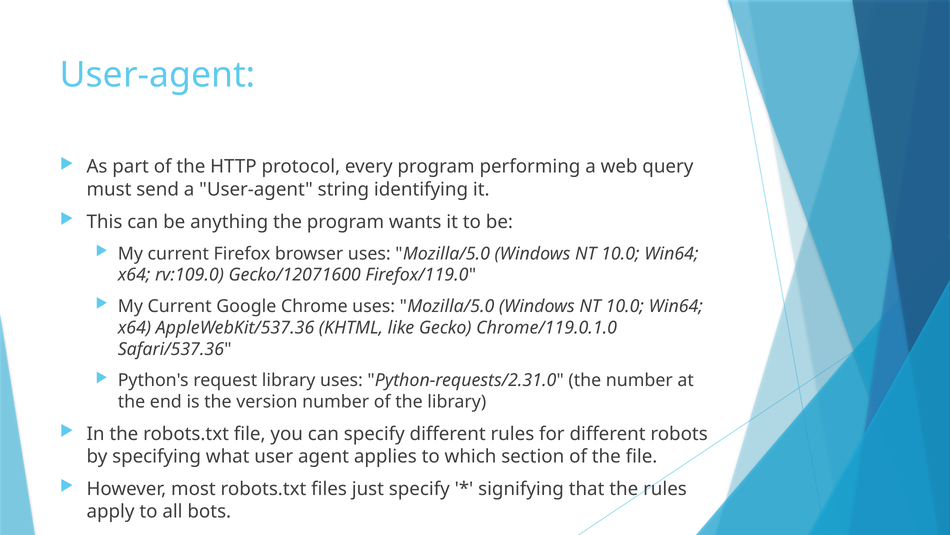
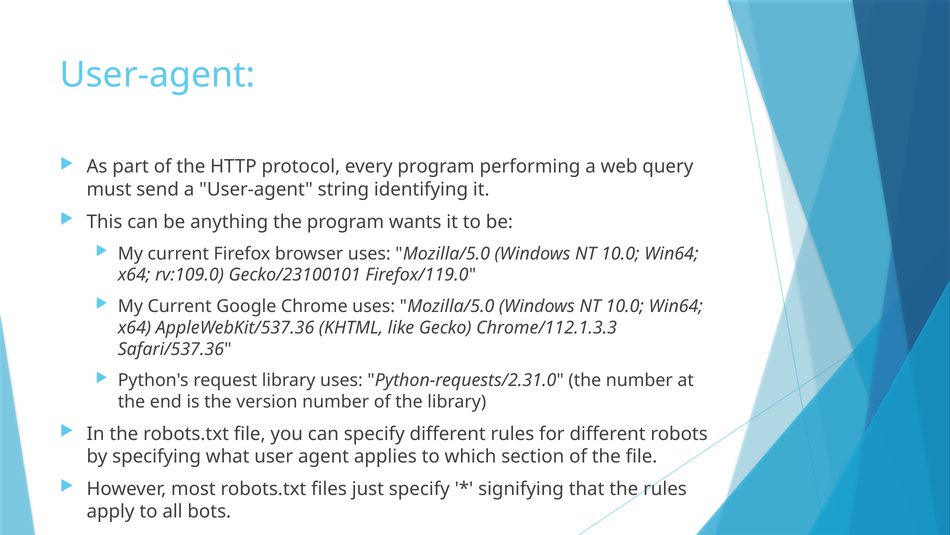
Gecko/12071600: Gecko/12071600 -> Gecko/23100101 (295, 275)
Chrome/119.0.1.0: Chrome/119.0.1.0 -> Chrome/112.1.3.3 (547, 327)
